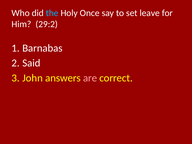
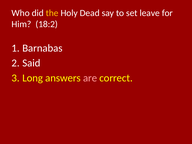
the colour: light blue -> yellow (52, 13)
Once: Once -> Dead (90, 13)
29:2: 29:2 -> 18:2 (47, 24)
John: John -> Long (33, 78)
